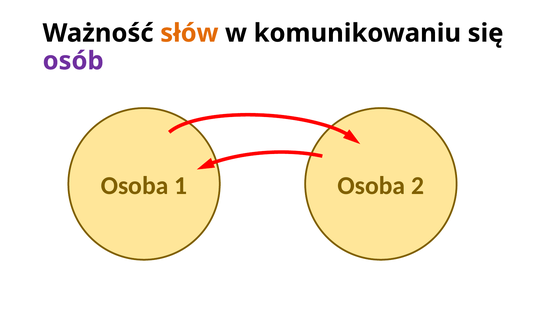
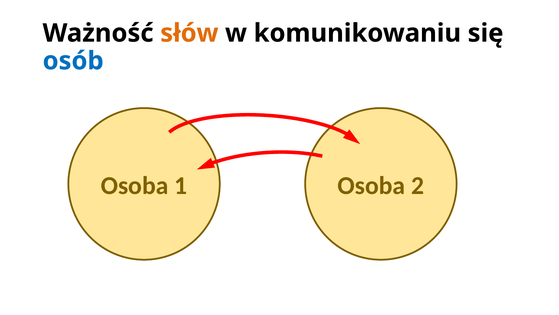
osób colour: purple -> blue (73, 61)
